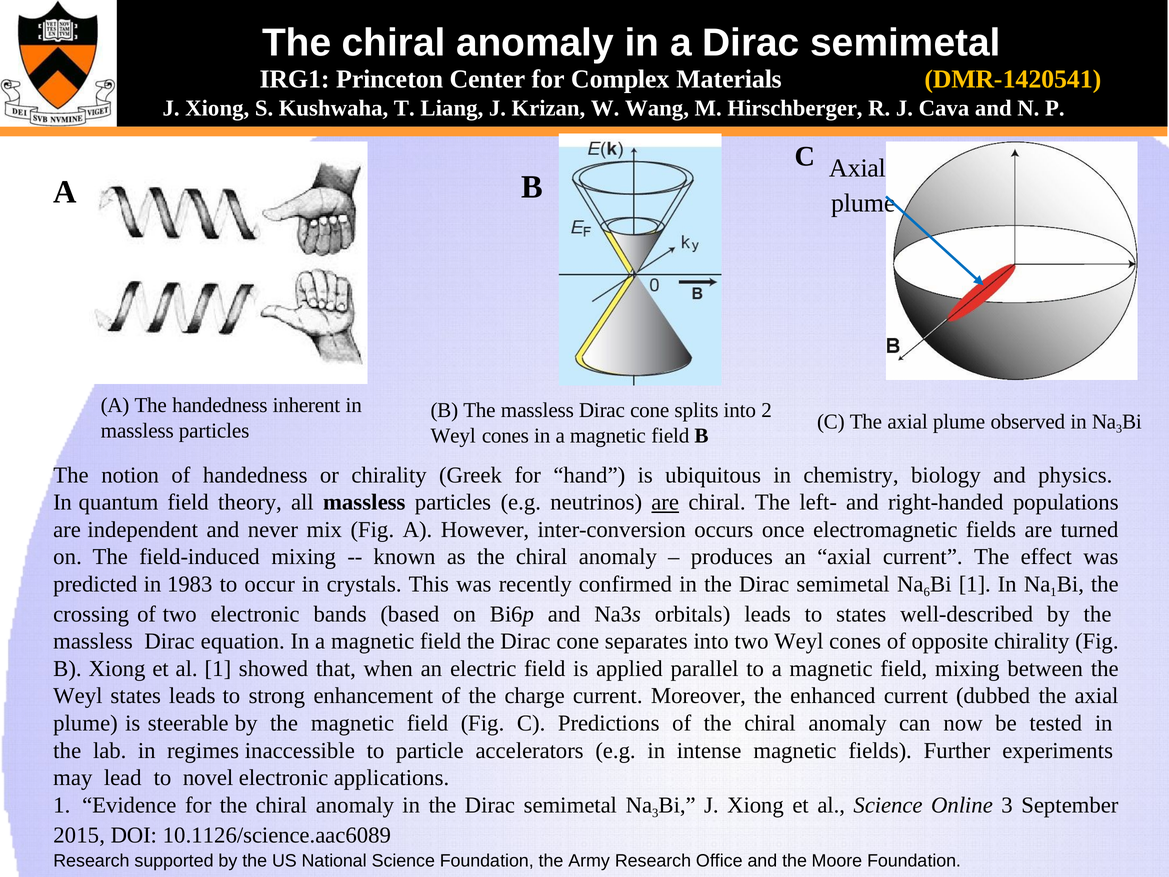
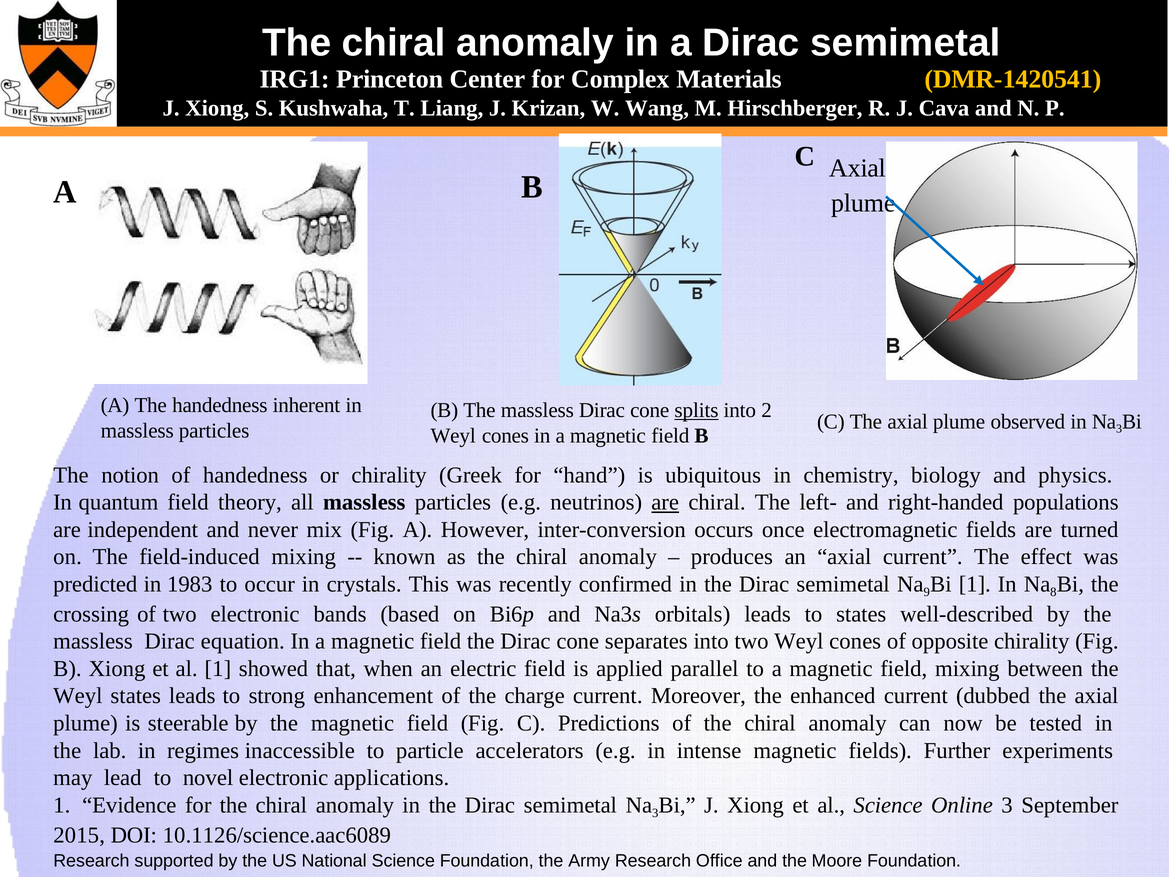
splits underline: none -> present (696, 410)
6: 6 -> 9 (927, 592)
1: 1 -> 8 (1053, 592)
